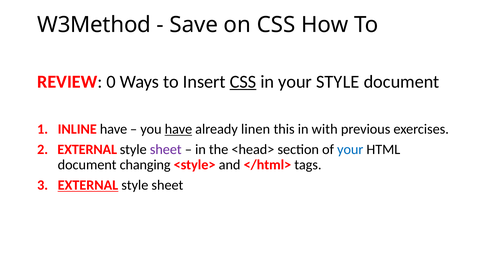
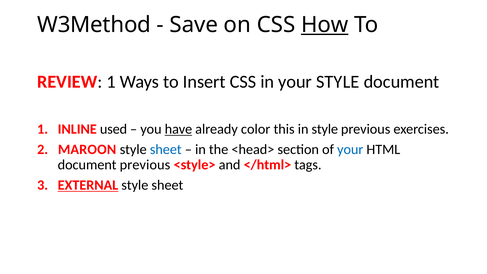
How underline: none -> present (325, 25)
REVIEW 0: 0 -> 1 (111, 82)
CSS underline: present -> none (243, 82)
INLINE have: have -> used (114, 129)
linen: linen -> color (256, 129)
in with: with -> style (325, 129)
EXTERNAL: EXTERNAL -> MAROON (87, 150)
sheet colour: purple -> blue (166, 150)
document changing: changing -> previous (145, 165)
